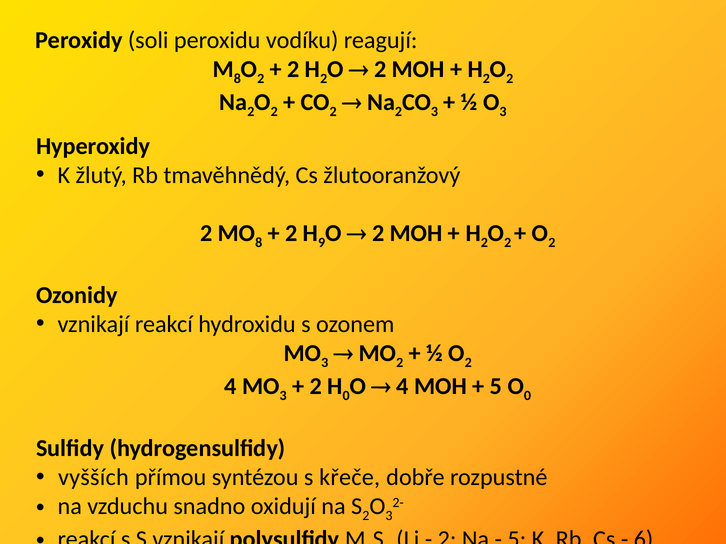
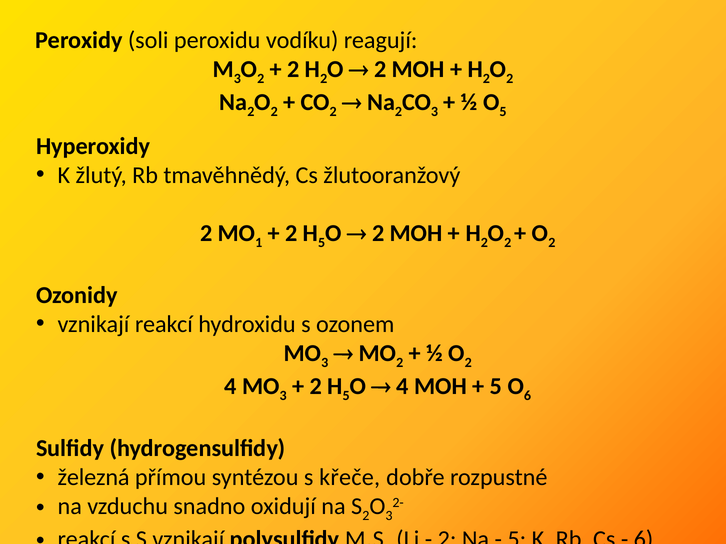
8: 8 -> 3 (237, 79)
3: 3 -> 5 (503, 112)
8: 8 -> 1 (259, 243)
9: 9 -> 5 (322, 243)
0: 0 -> 5 (346, 396)
0: 0 -> 6 (527, 396)
vyšších: vyšších -> železná (94, 478)
